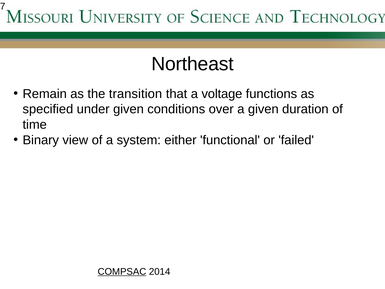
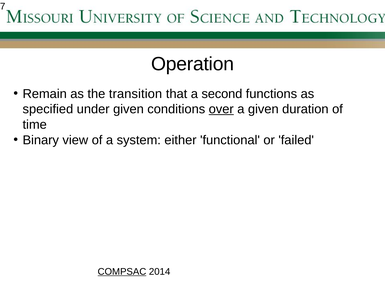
Northeast: Northeast -> Operation (193, 64)
voltage: voltage -> second (222, 94)
over underline: none -> present (221, 109)
